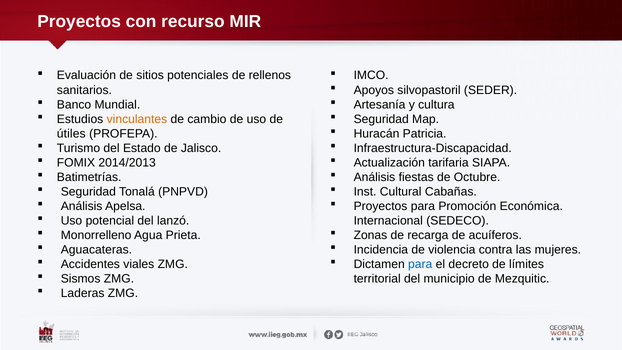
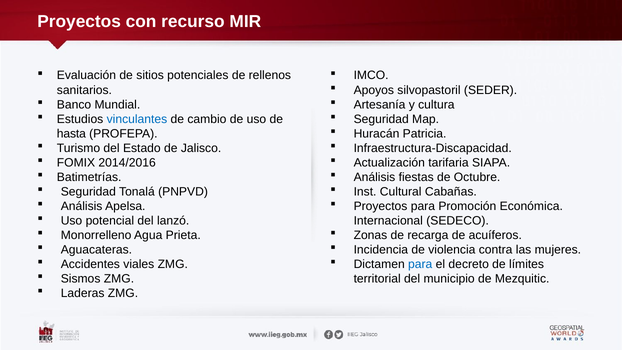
vinculantes colour: orange -> blue (137, 119)
útiles: útiles -> hasta (71, 134)
2014/2013: 2014/2013 -> 2014/2016 (127, 163)
